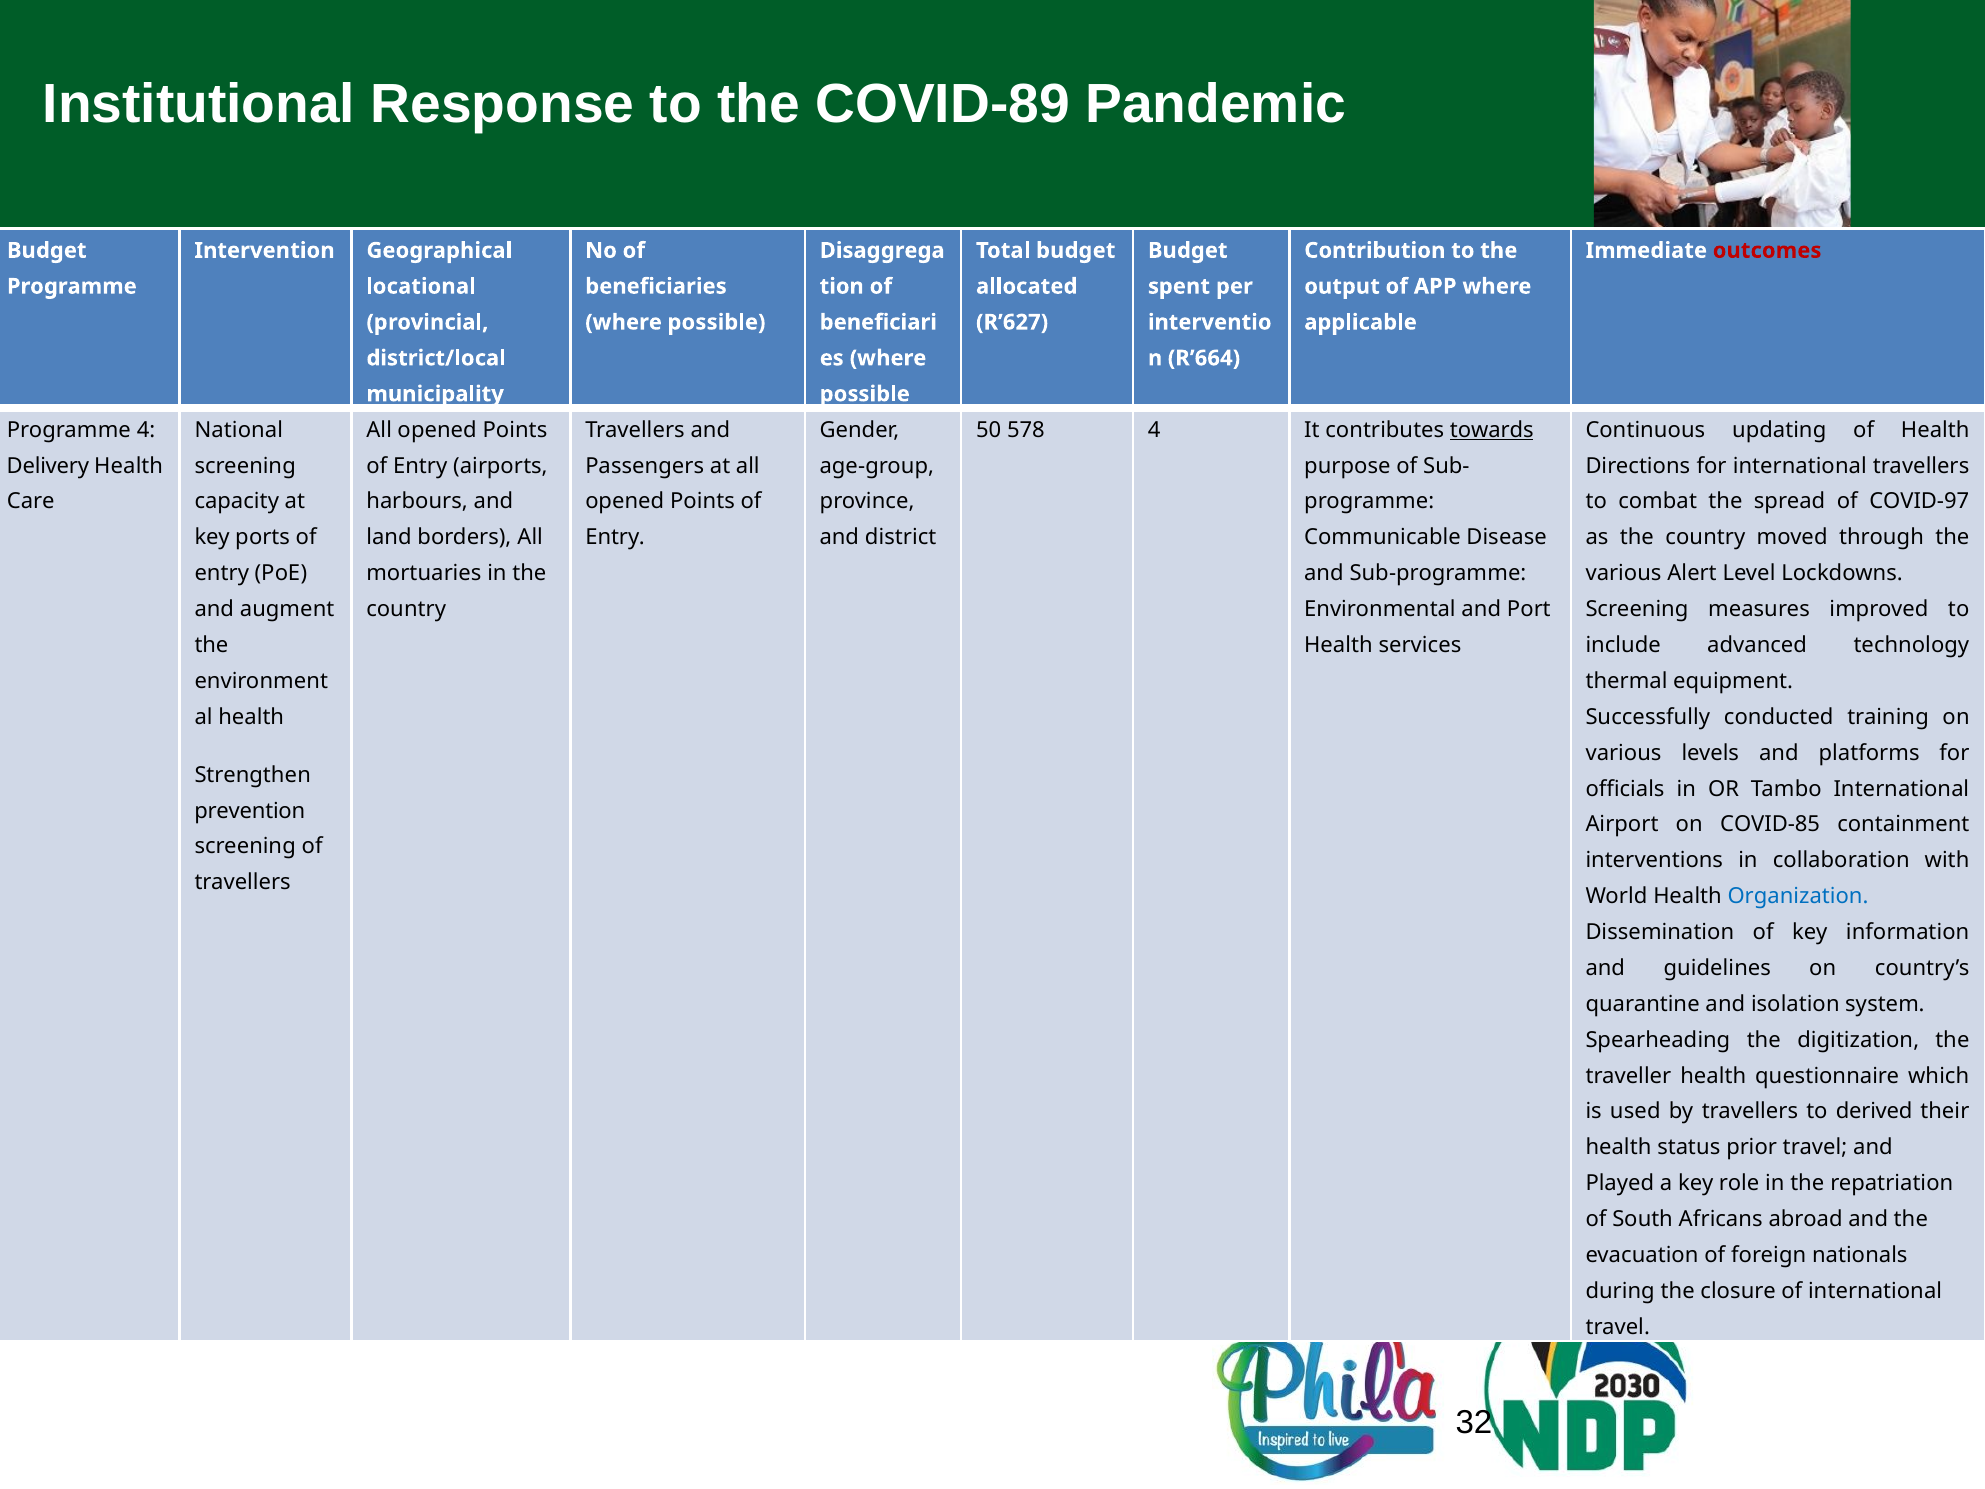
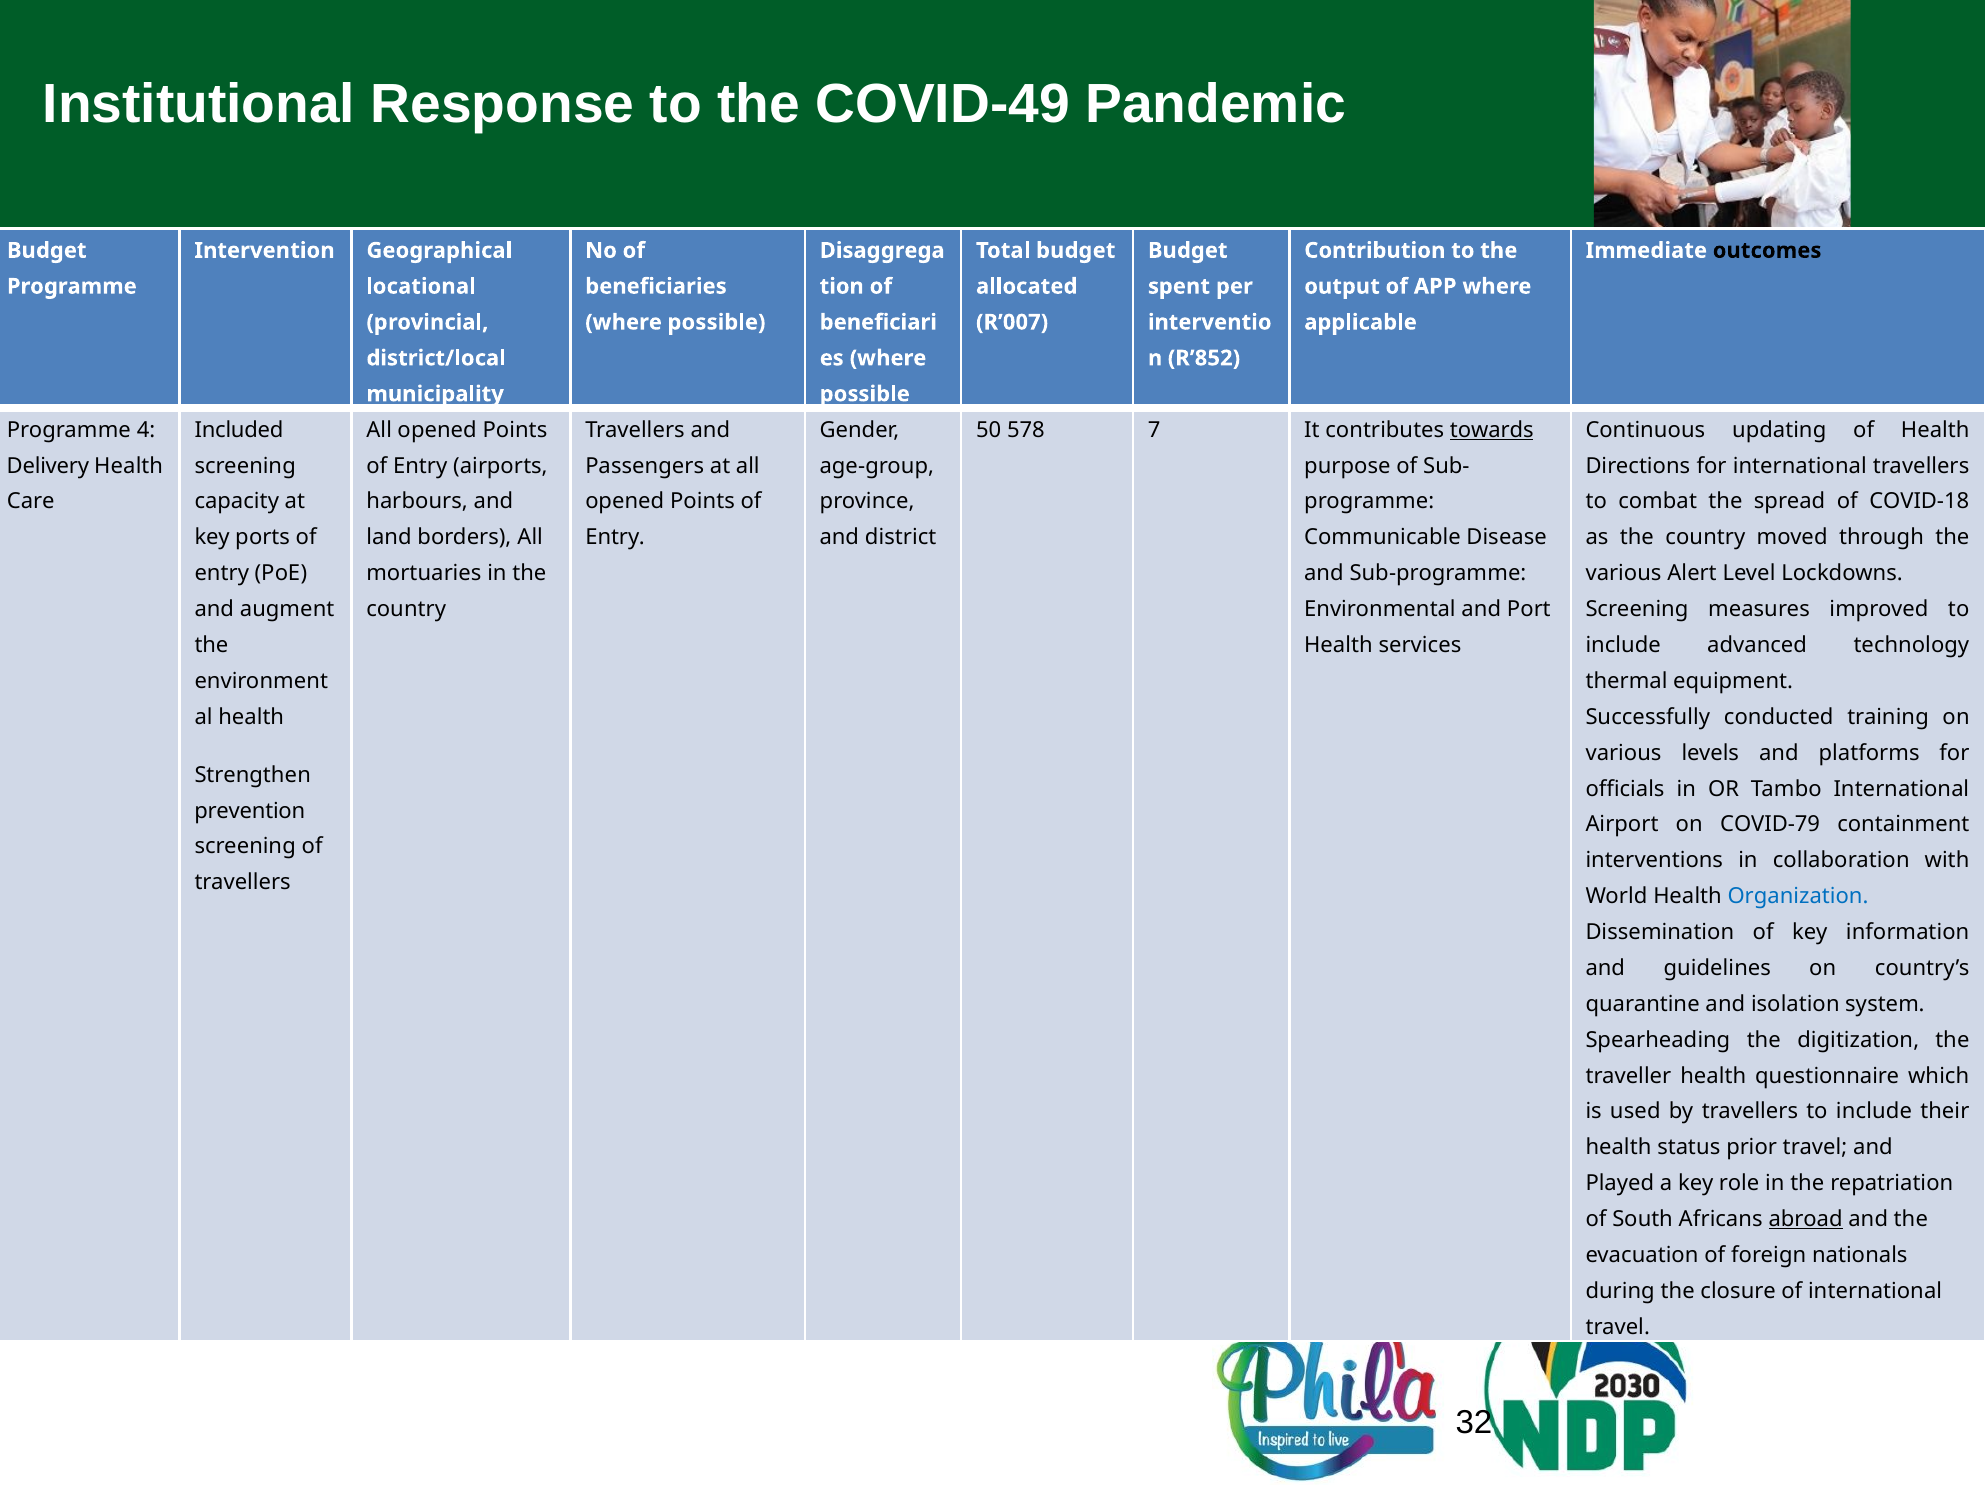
COVID-89: COVID-89 -> COVID-49 (943, 104)
outcomes colour: red -> black (1767, 250)
R’627: R’627 -> R’007 (1012, 322)
R’664: R’664 -> R’852 (1204, 358)
National: National -> Included (239, 430)
578 4: 4 -> 7 (1154, 430)
COVID-97: COVID-97 -> COVID-18 (1919, 502)
COVID-85: COVID-85 -> COVID-79 (1770, 824)
travellers to derived: derived -> include (1874, 1111)
abroad underline: none -> present (1806, 1219)
